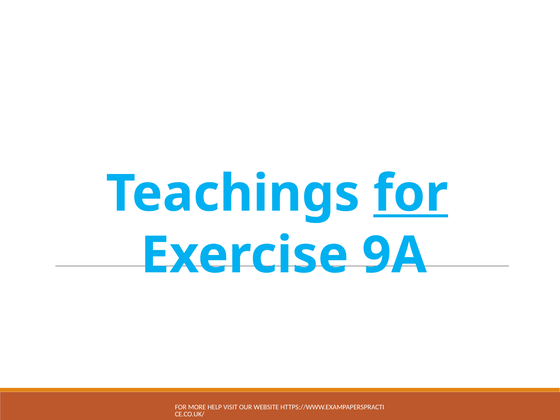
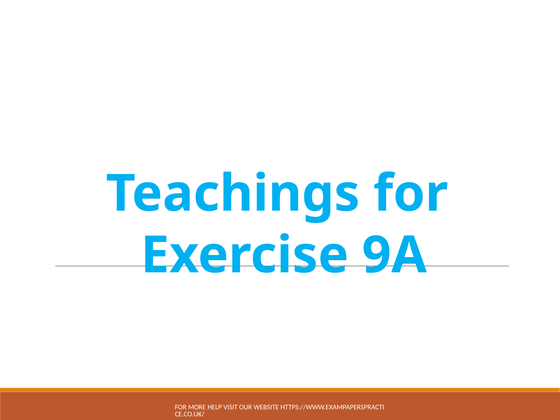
for underline: present -> none (411, 194)
